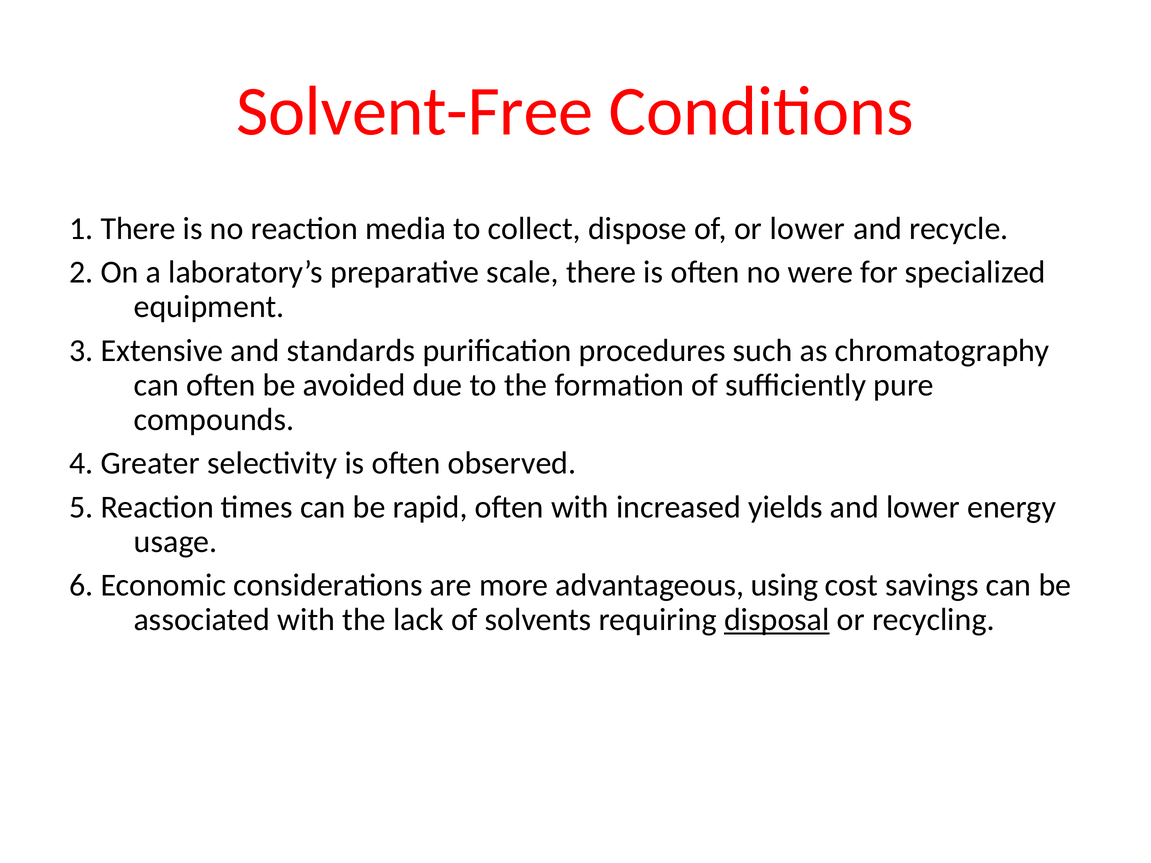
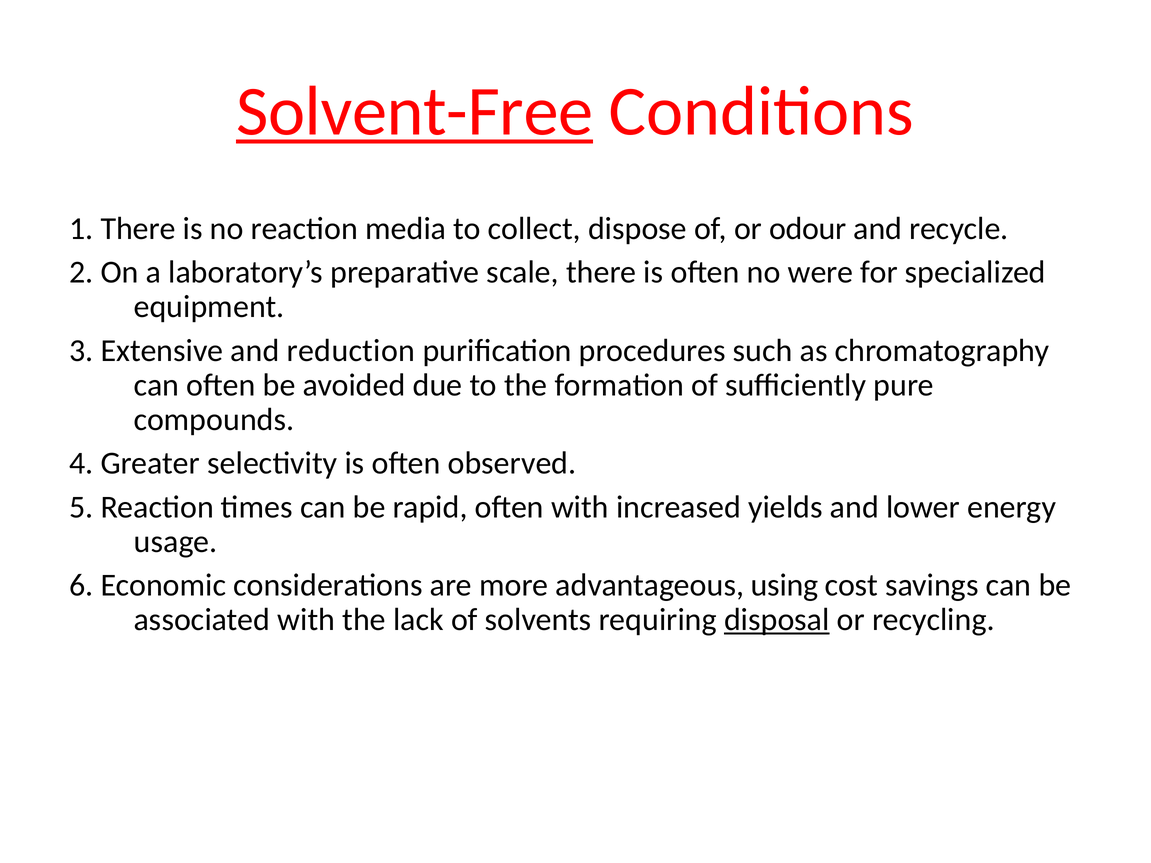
Solvent-Free underline: none -> present (415, 111)
or lower: lower -> odour (808, 229)
standards: standards -> reduction (351, 351)
